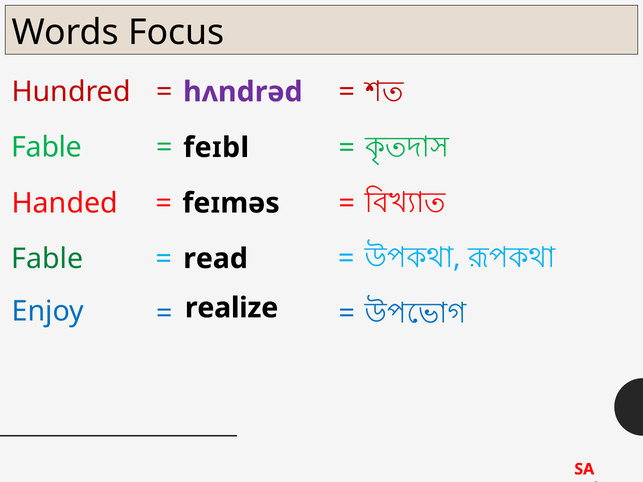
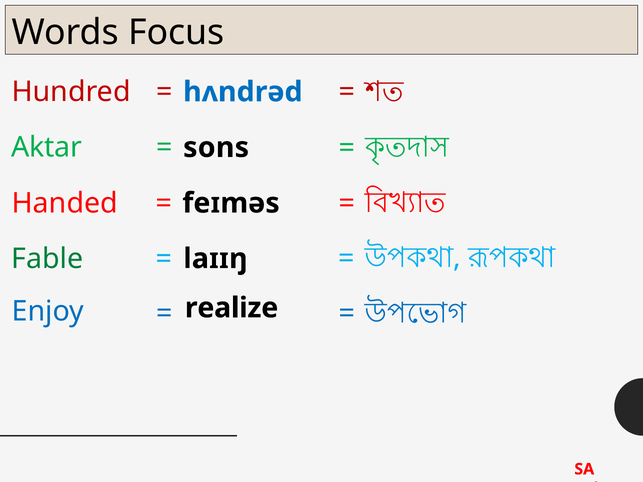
hʌndrəd colour: purple -> blue (243, 92)
Fable: Fable -> Aktar (47, 148)
feɪbl: feɪbl -> sons (216, 148)
read: read -> laɪɪŋ (215, 259)
